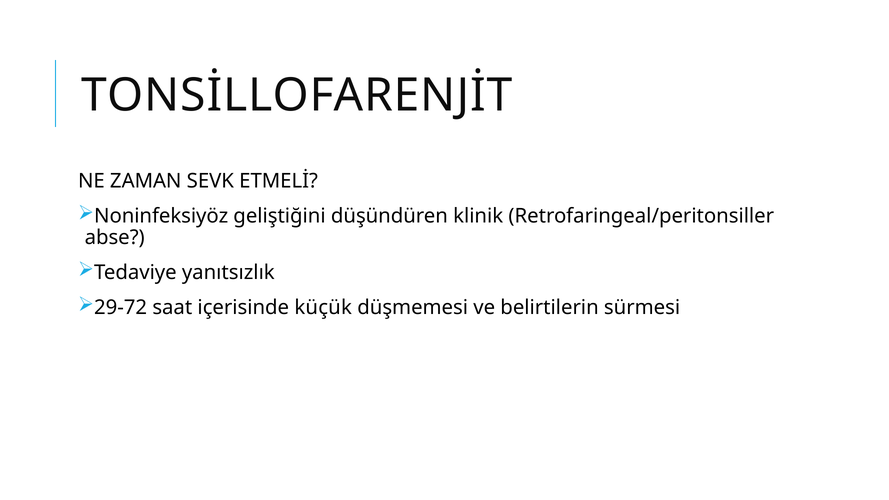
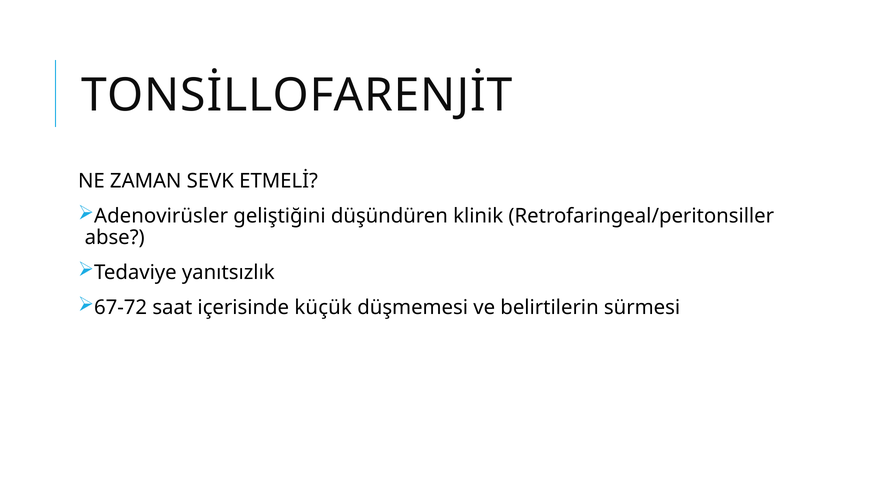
Noninfeksiyöz: Noninfeksiyöz -> Adenovirüsler (161, 216)
29-72: 29-72 -> 67-72 (121, 308)
